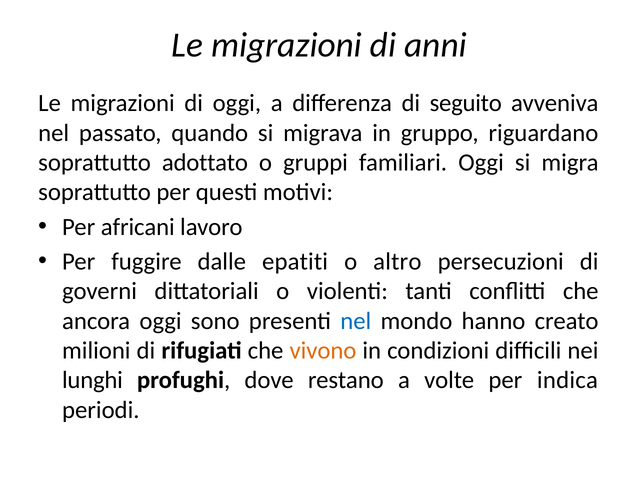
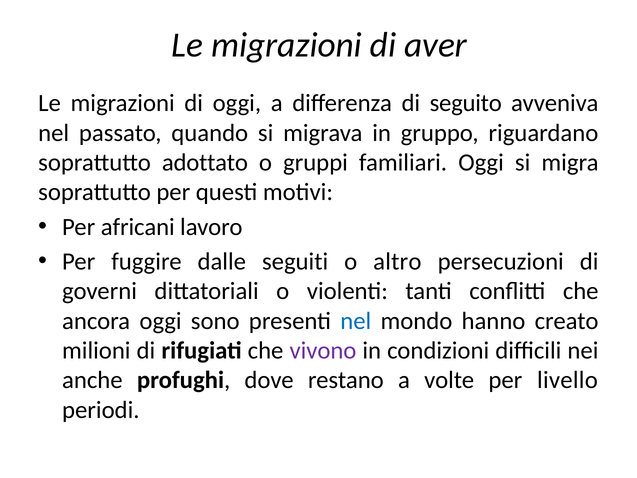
anni: anni -> aver (436, 45)
epatiti: epatiti -> seguiti (295, 261)
vivono colour: orange -> purple (323, 350)
lunghi: lunghi -> anche (92, 380)
indica: indica -> livello (567, 380)
